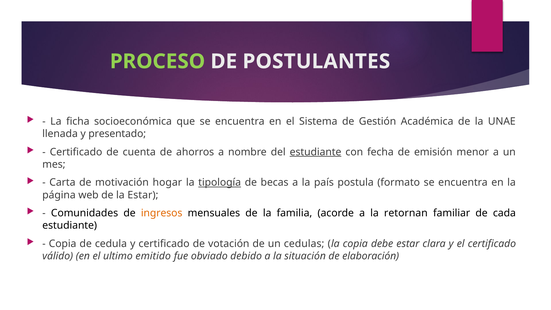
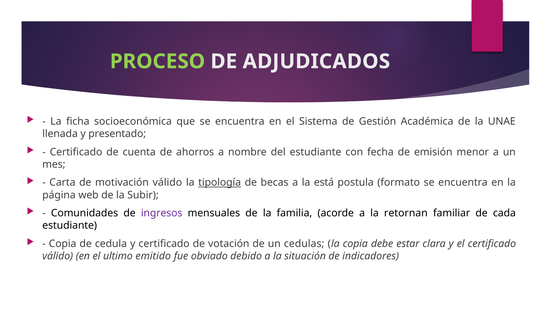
POSTULANTES: POSTULANTES -> ADJUDICADOS (316, 61)
estudiante underline: present -> none (316, 152)
motivación hogar: hogar -> válido (167, 182)
país: país -> está (324, 182)
la Estar: Estar -> Subir (143, 195)
ingresos colour: orange -> purple (162, 213)
elaboración: elaboración -> indicadores (371, 256)
